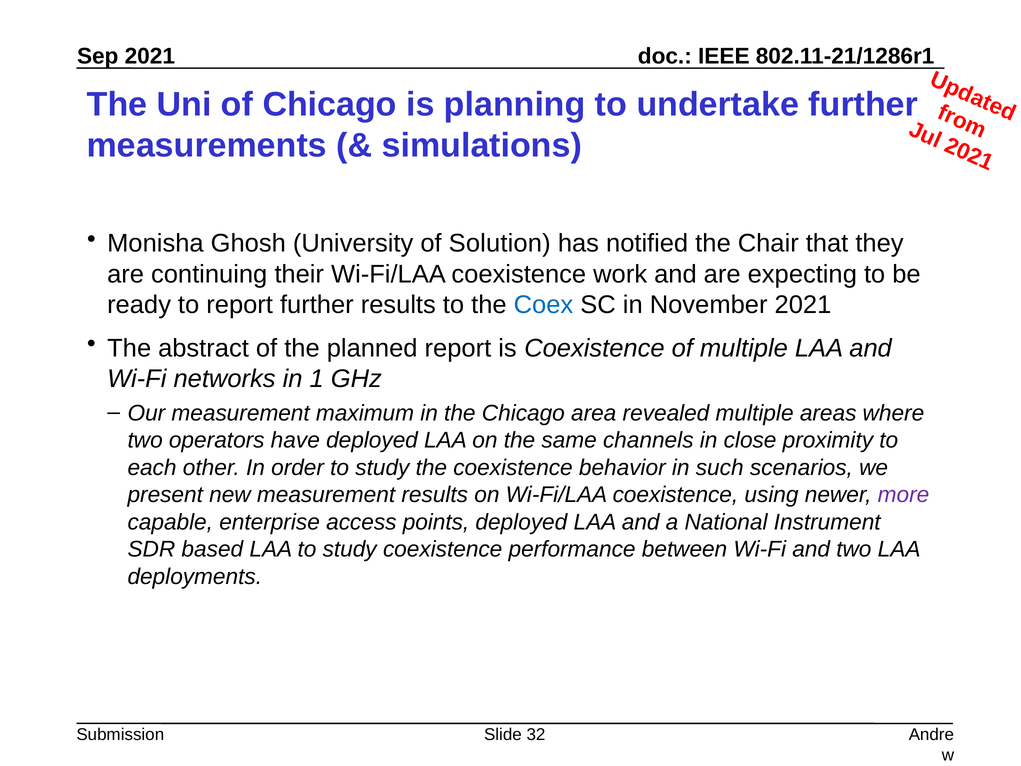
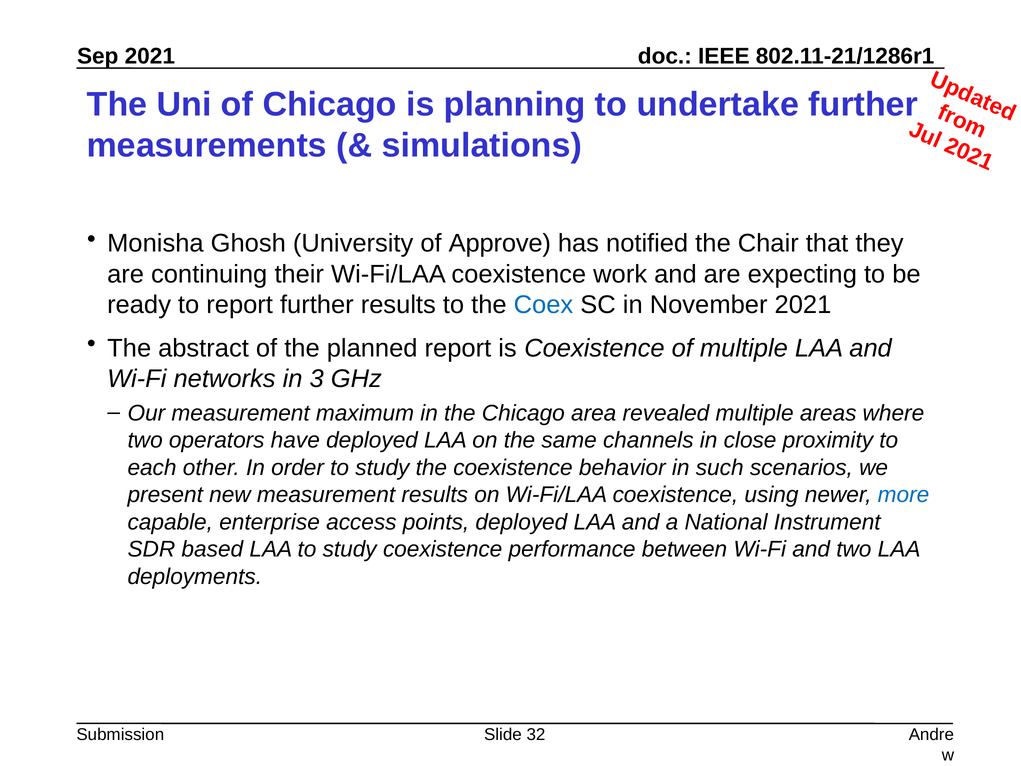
Solution: Solution -> Approve (500, 243)
in 1: 1 -> 3 (317, 379)
more colour: purple -> blue (904, 495)
